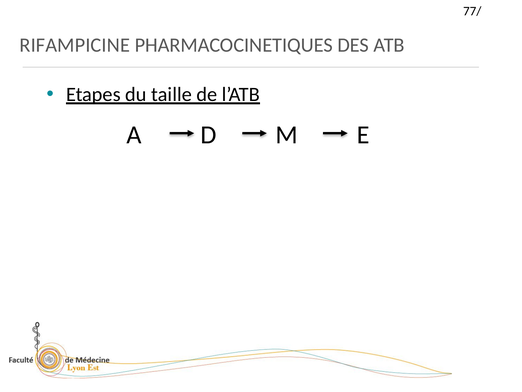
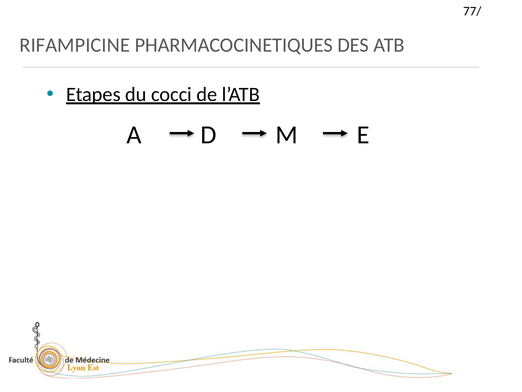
taille: taille -> cocci (171, 94)
